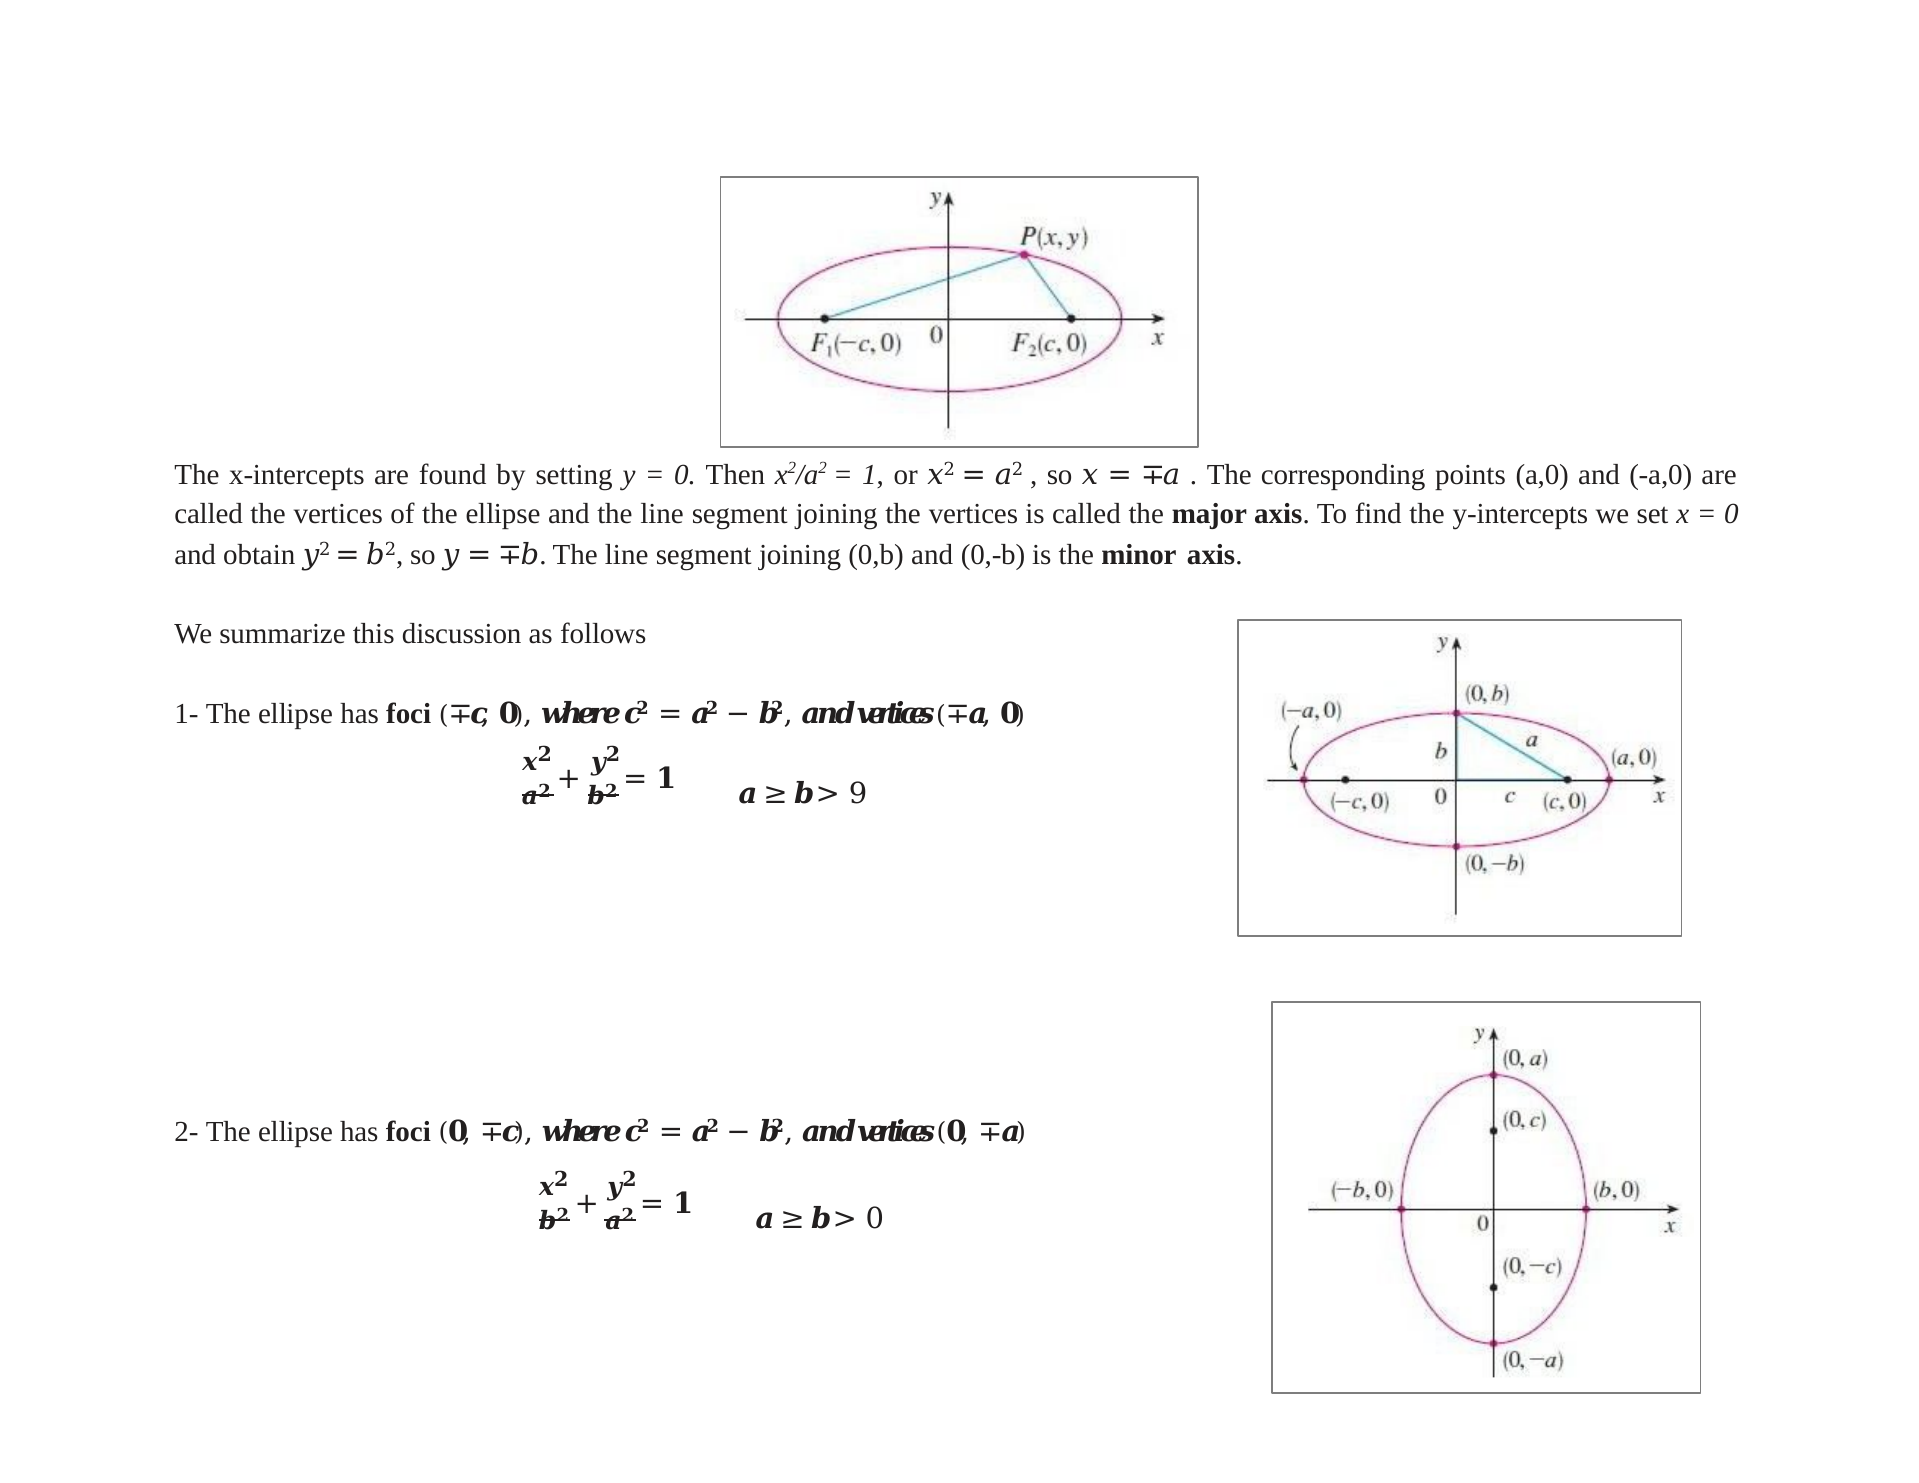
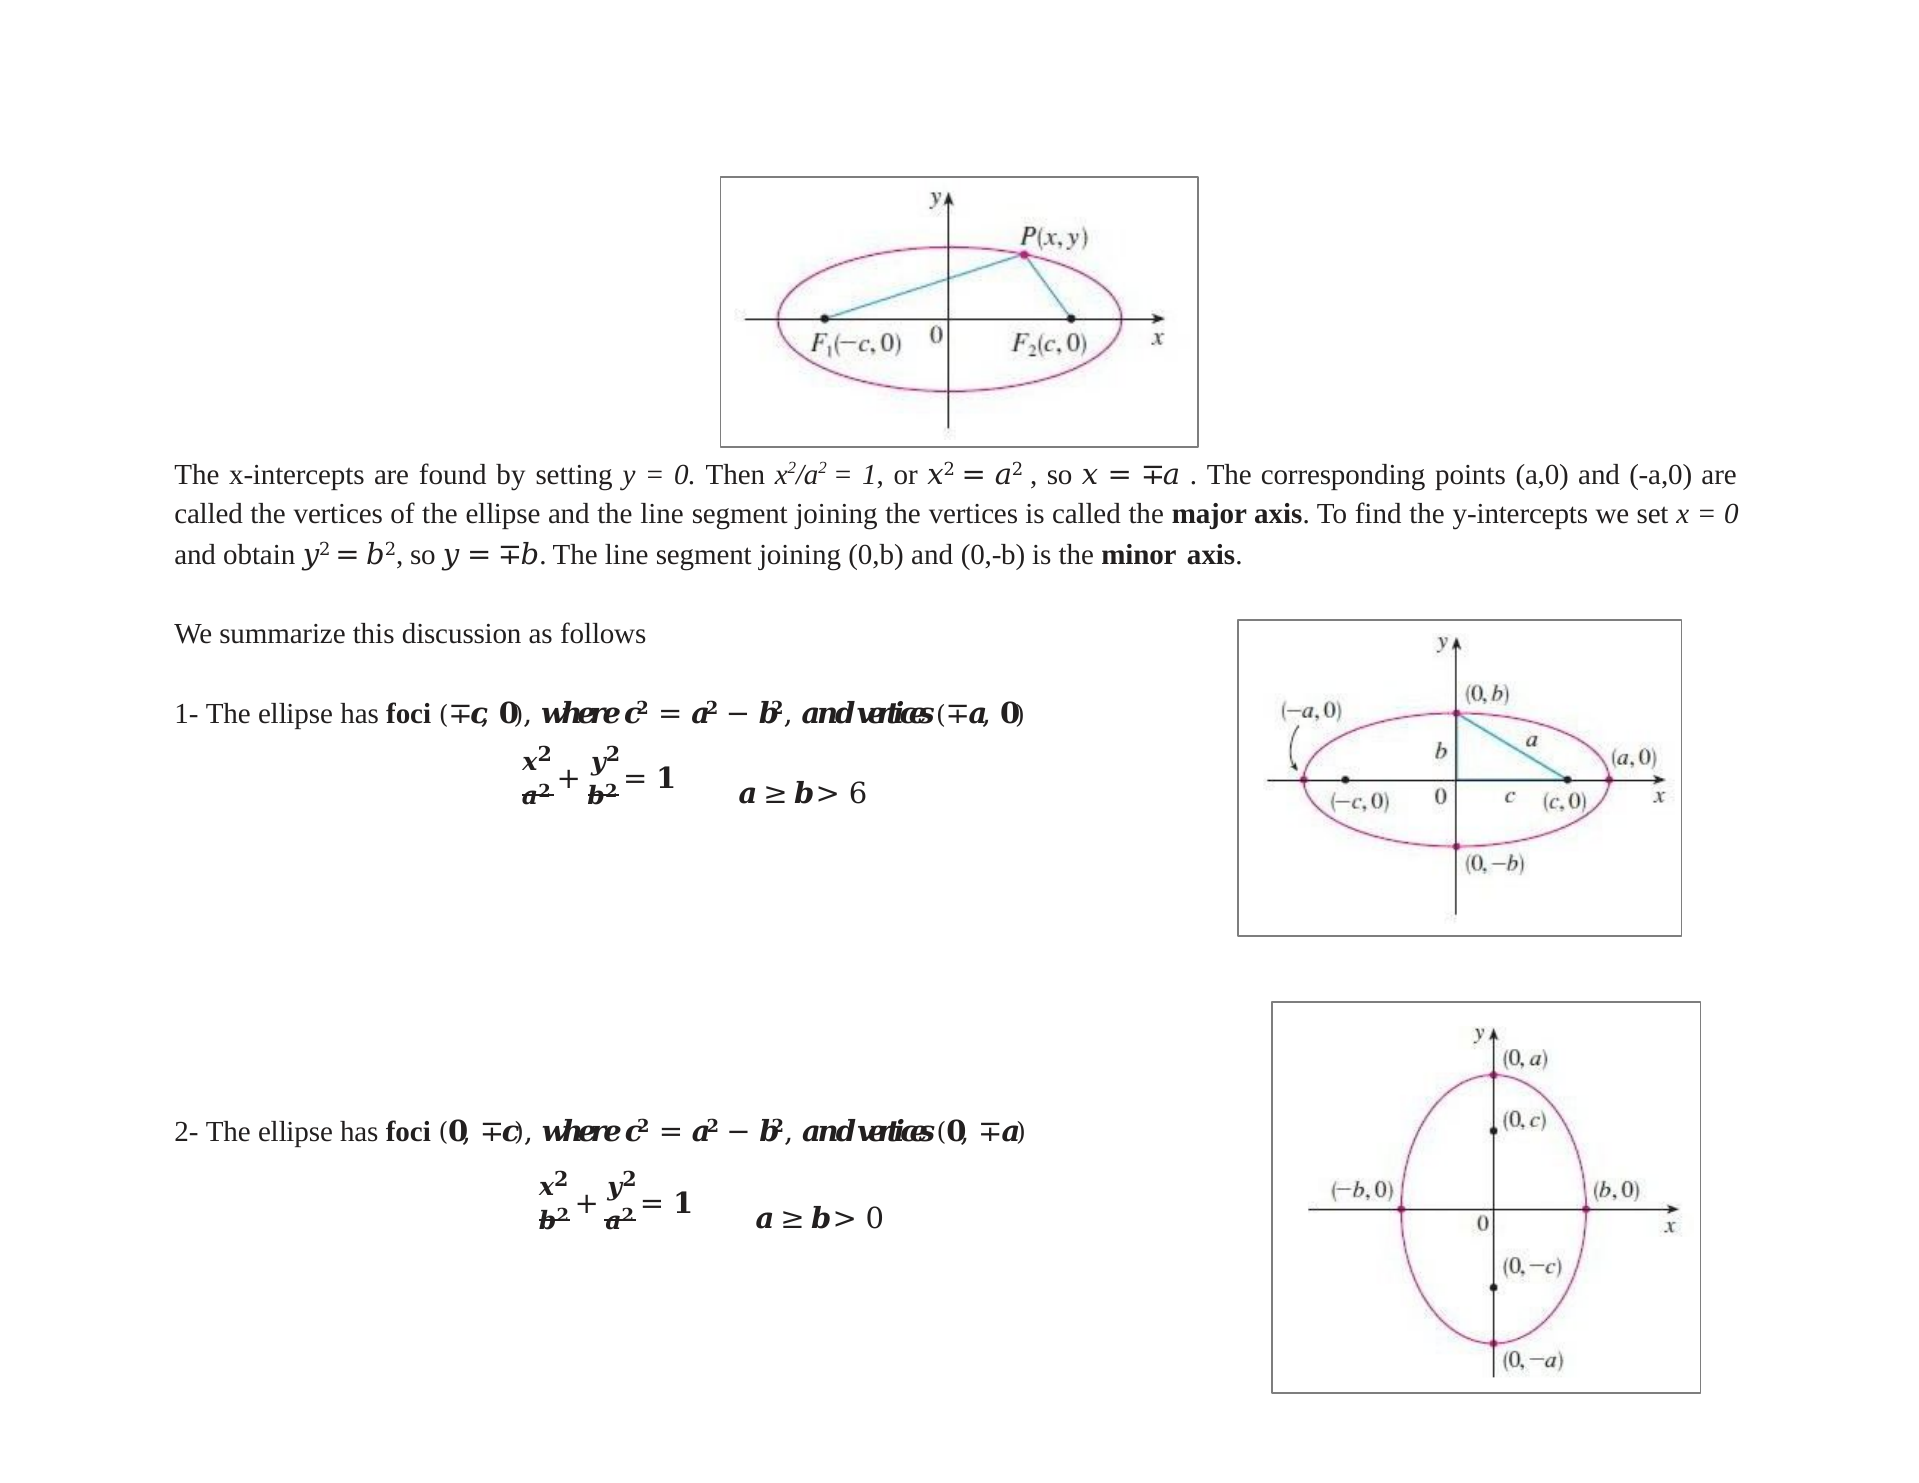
9: 9 -> 6 (858, 794)
